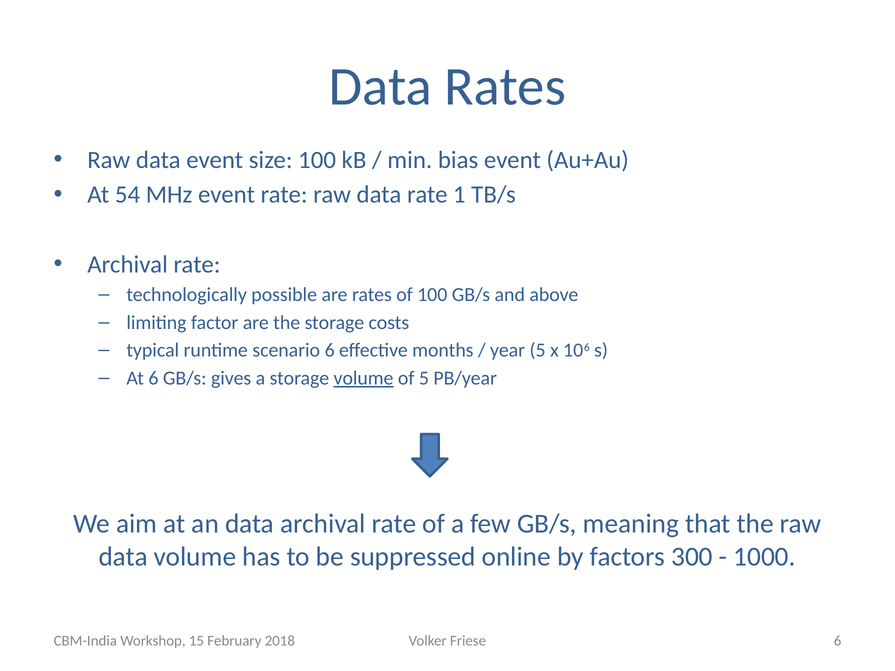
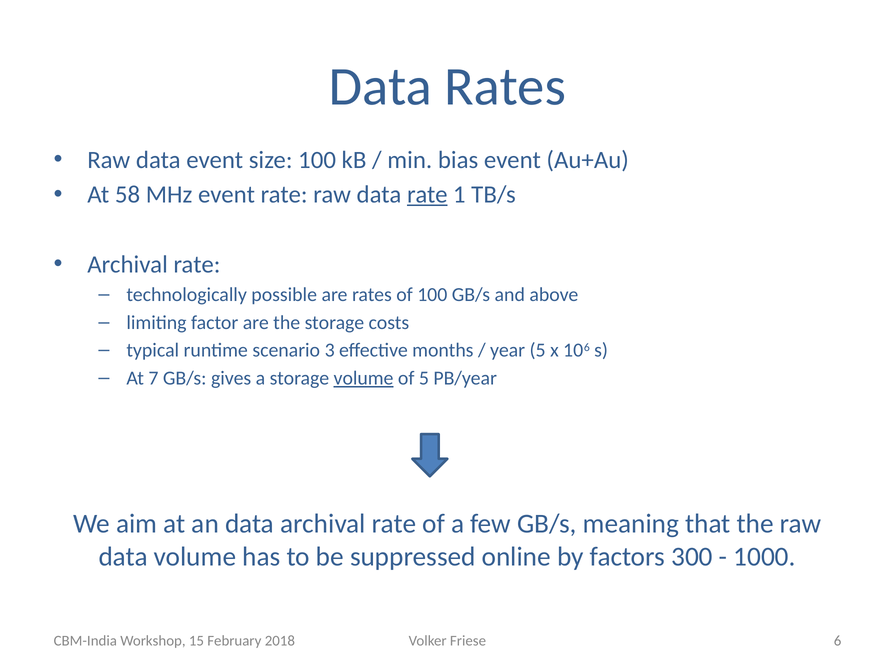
54: 54 -> 58 (128, 195)
rate underline: none -> present (427, 195)
scenario 6: 6 -> 3 (330, 351)
At 6: 6 -> 7 (153, 378)
